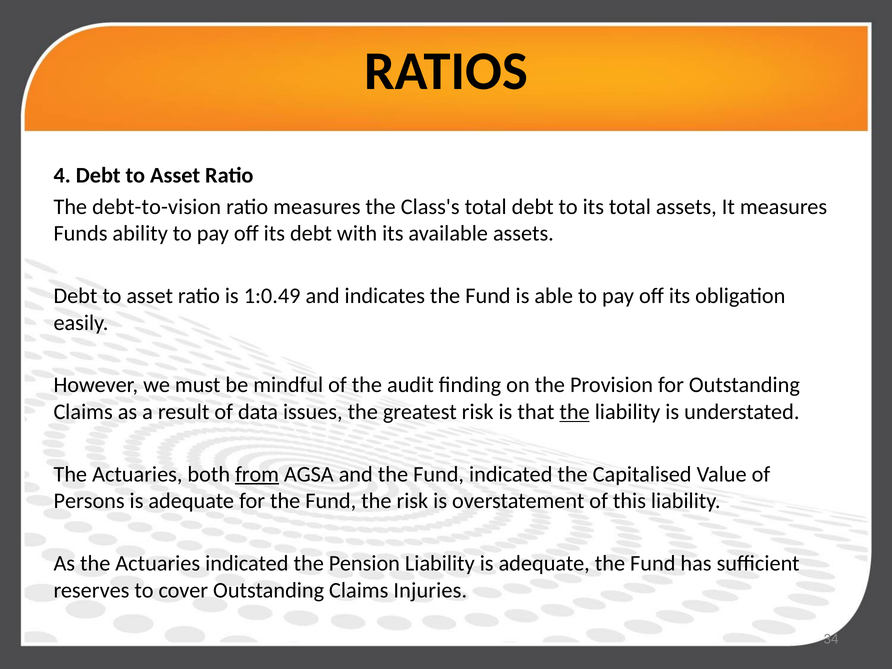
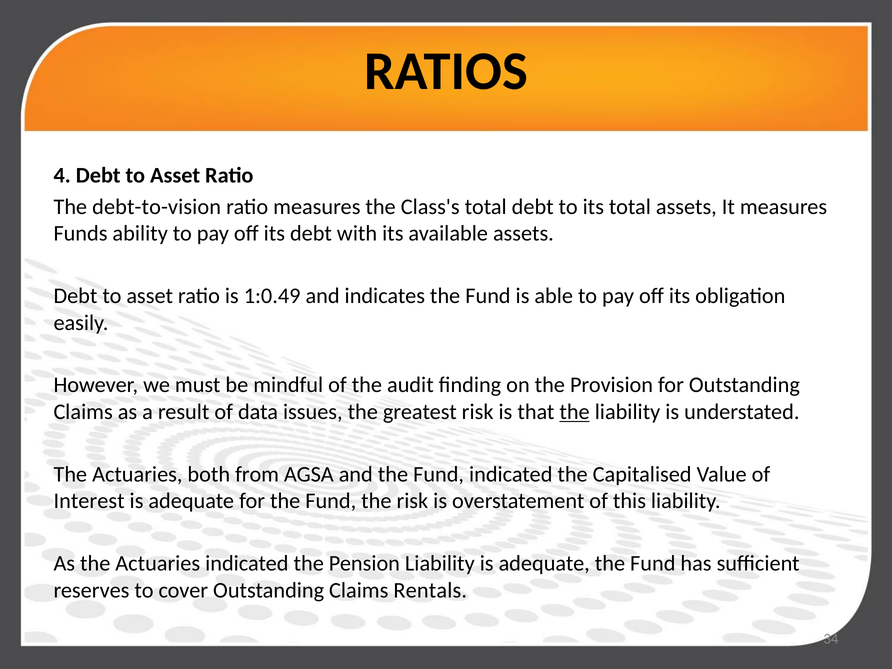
from underline: present -> none (257, 474)
Persons: Persons -> Interest (89, 501)
Injuries: Injuries -> Rentals (430, 590)
